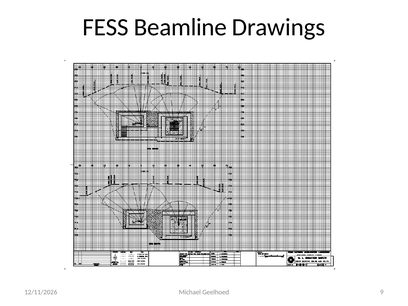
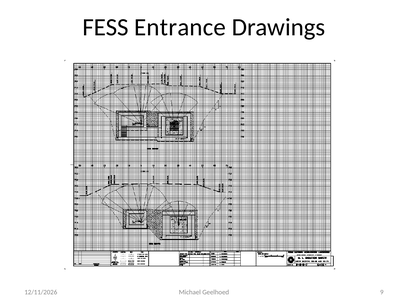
Beamline: Beamline -> Entrance (180, 27)
